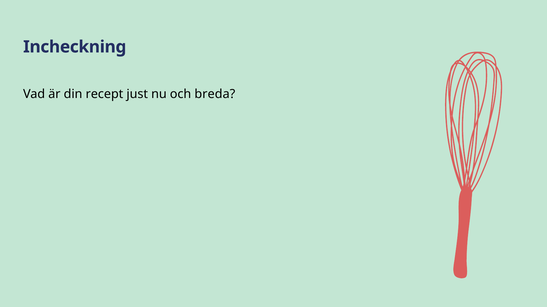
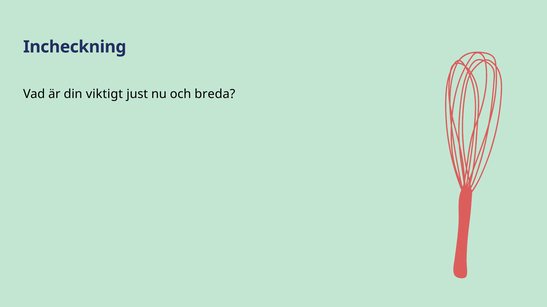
recept: recept -> viktigt (104, 94)
